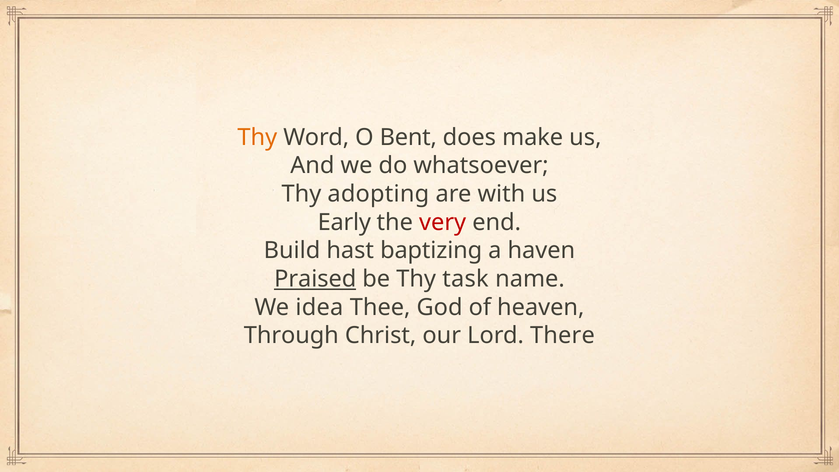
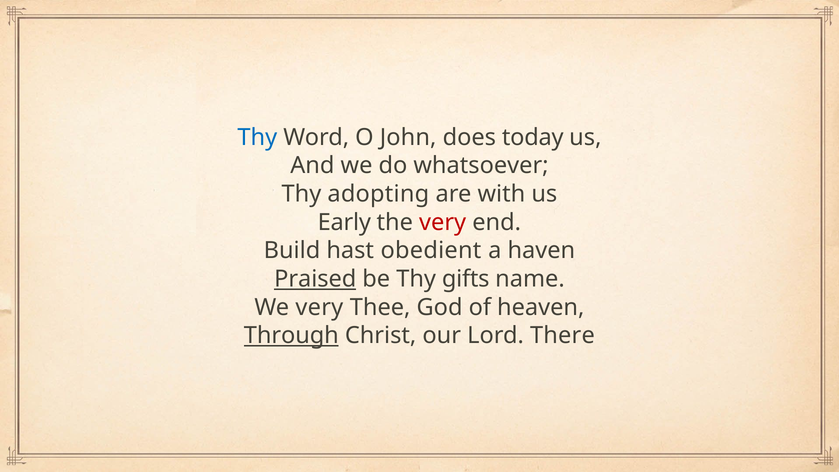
Thy colour: orange -> blue (257, 137)
Bent: Bent -> John (408, 137)
make: make -> today (533, 137)
baptizing: baptizing -> obedient (431, 251)
task: task -> gifts (466, 279)
We idea: idea -> very (319, 307)
Through underline: none -> present (291, 336)
